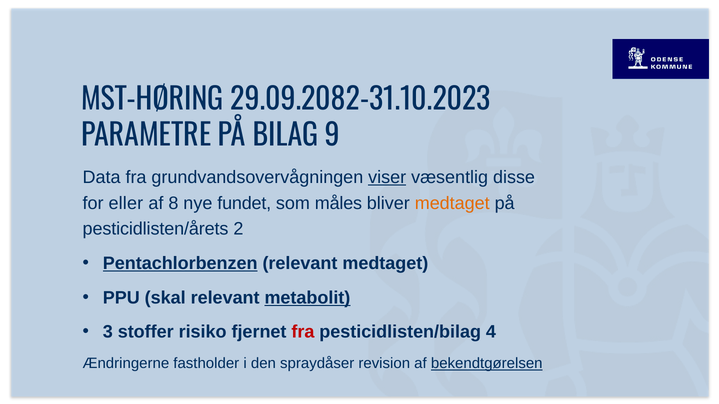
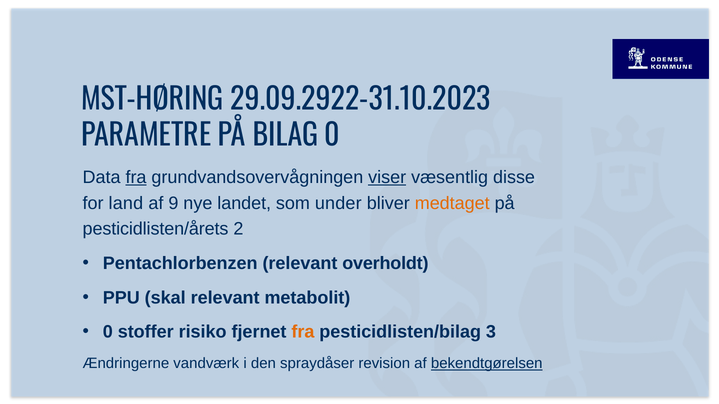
29.09.2082-31.10.2023: 29.09.2082-31.10.2023 -> 29.09.2922-31.10.2023 (361, 100)
BILAG 9: 9 -> 0 (332, 136)
fra underline: none -> present (136, 177)
eller: eller -> land (126, 203)
8: 8 -> 9 (173, 203)
fundet: fundet -> landet (244, 203)
måles: måles -> under (338, 203)
Pentachlorbenzen underline: present -> none (180, 264)
relevant medtaget: medtaget -> overholdt (385, 264)
metabolit underline: present -> none (307, 298)
3: 3 -> 0 (108, 332)
fra colour: red -> orange (303, 332)
4: 4 -> 3 (491, 332)
fastholder: fastholder -> vandværk (206, 364)
